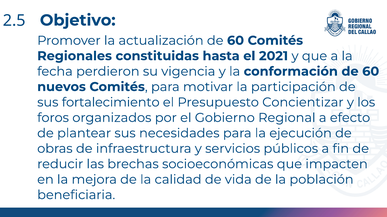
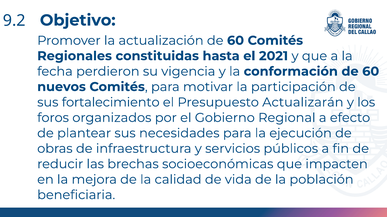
2.5: 2.5 -> 9.2 (14, 21)
Concientizar: Concientizar -> Actualizarán (303, 103)
